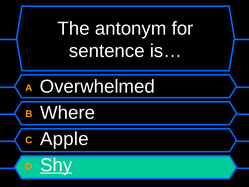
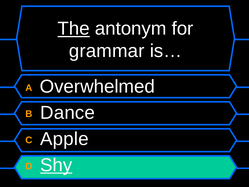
The underline: none -> present (74, 28)
sentence: sentence -> grammar (107, 51)
Where: Where -> Dance (68, 113)
